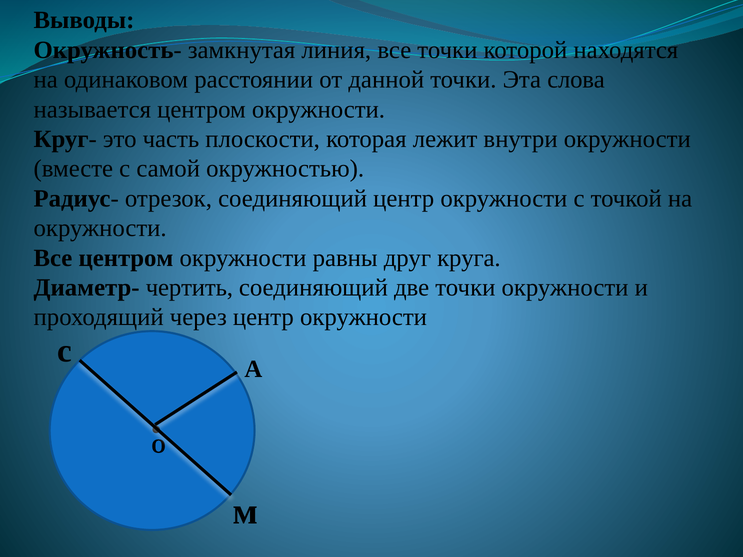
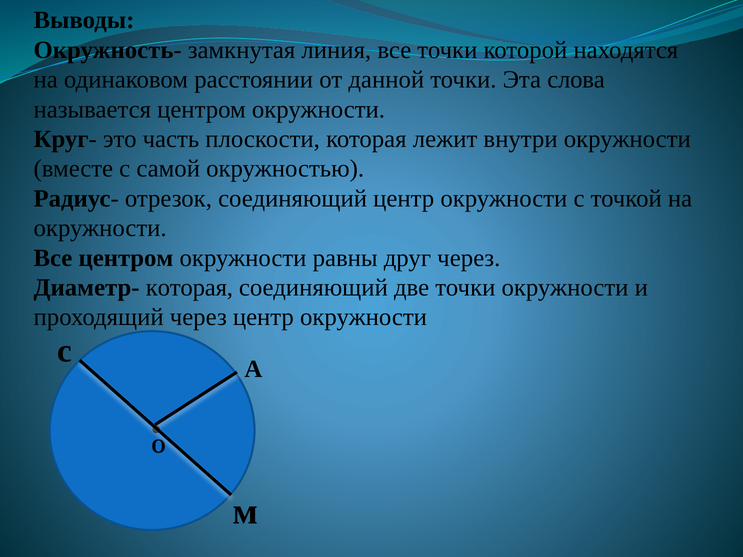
друг круга: круга -> через (469, 258)
Диаметр- чертить: чертить -> которая (189, 288)
